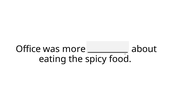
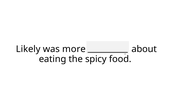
Office: Office -> Likely (28, 49)
